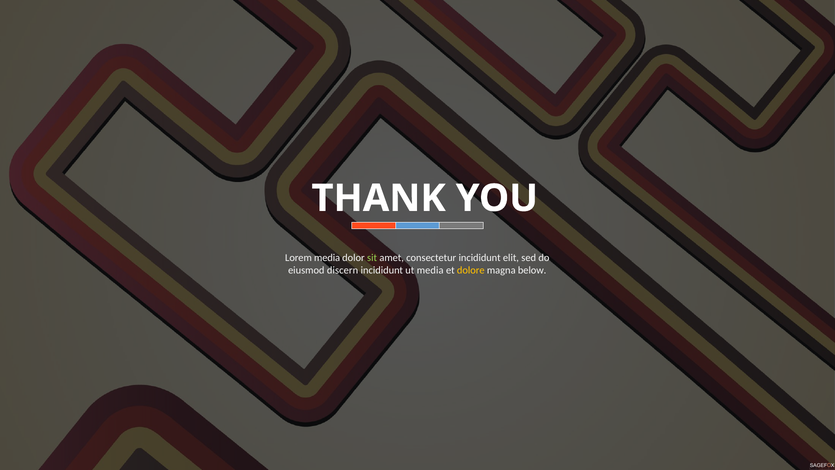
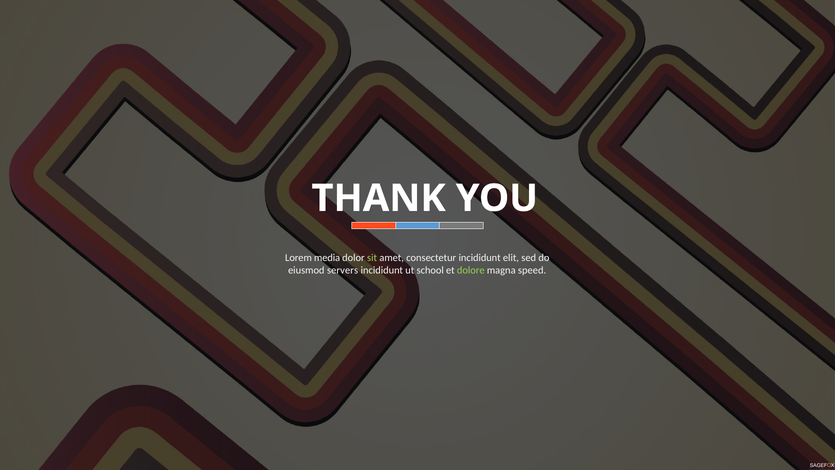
discern: discern -> servers (343, 270)
ut media: media -> school (430, 270)
dolore colour: yellow -> light green (471, 270)
below: below -> speed (532, 270)
